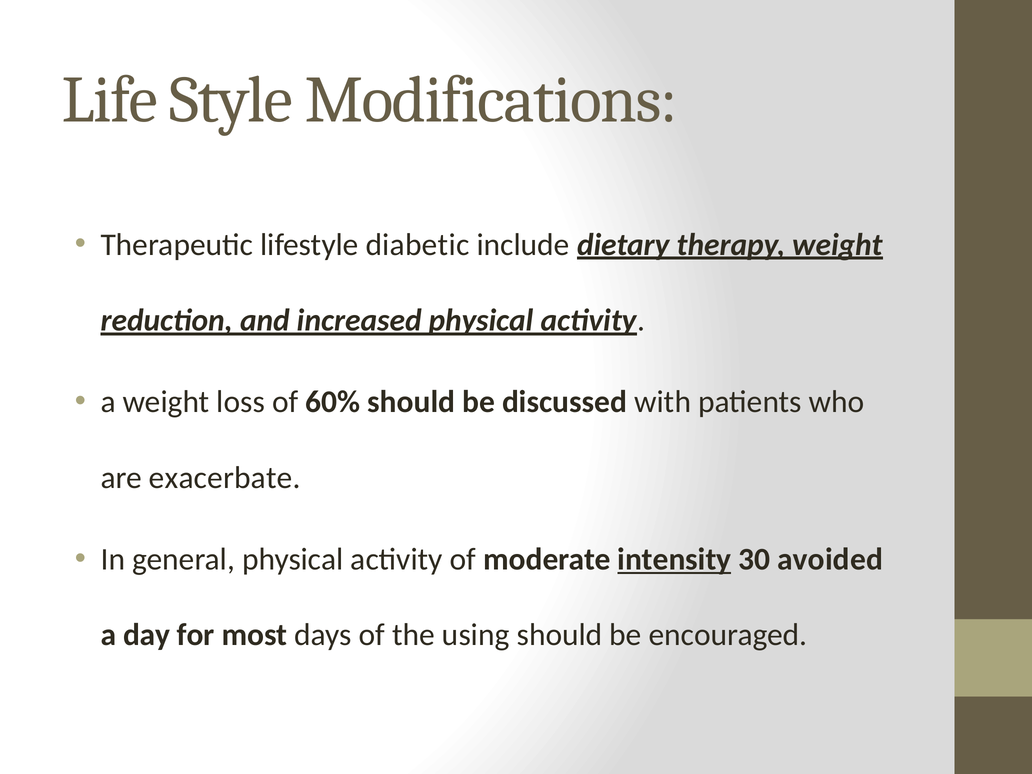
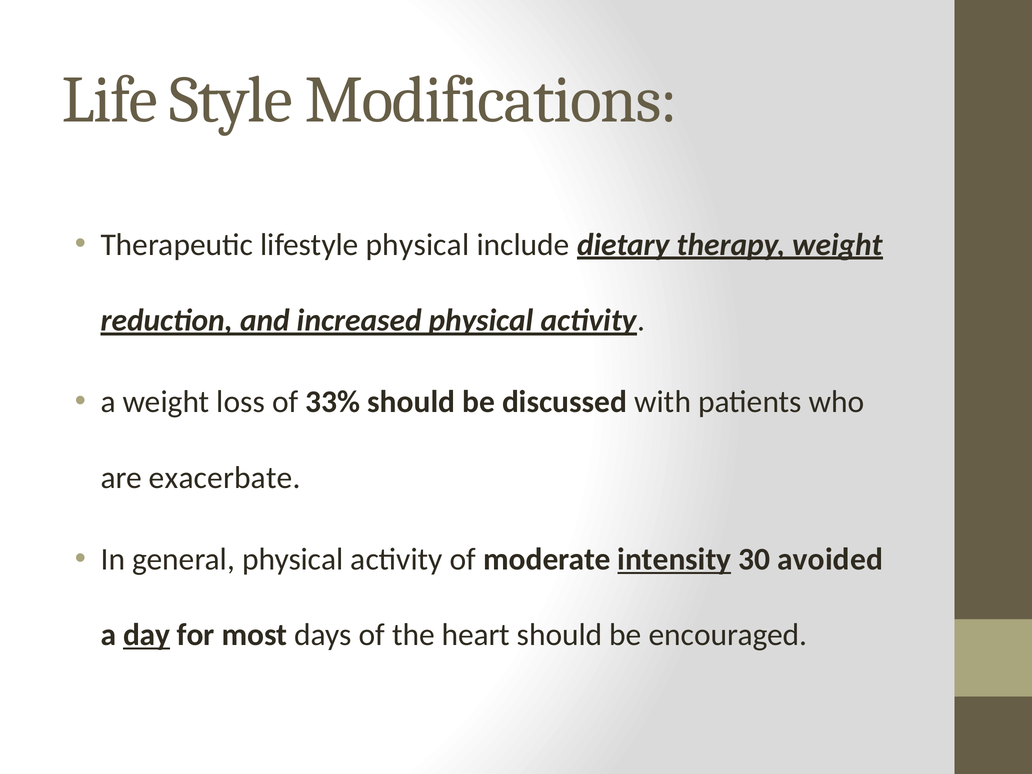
lifestyle diabetic: diabetic -> physical (418, 245)
60%: 60% -> 33% (333, 402)
day underline: none -> present (147, 635)
using: using -> heart (476, 635)
